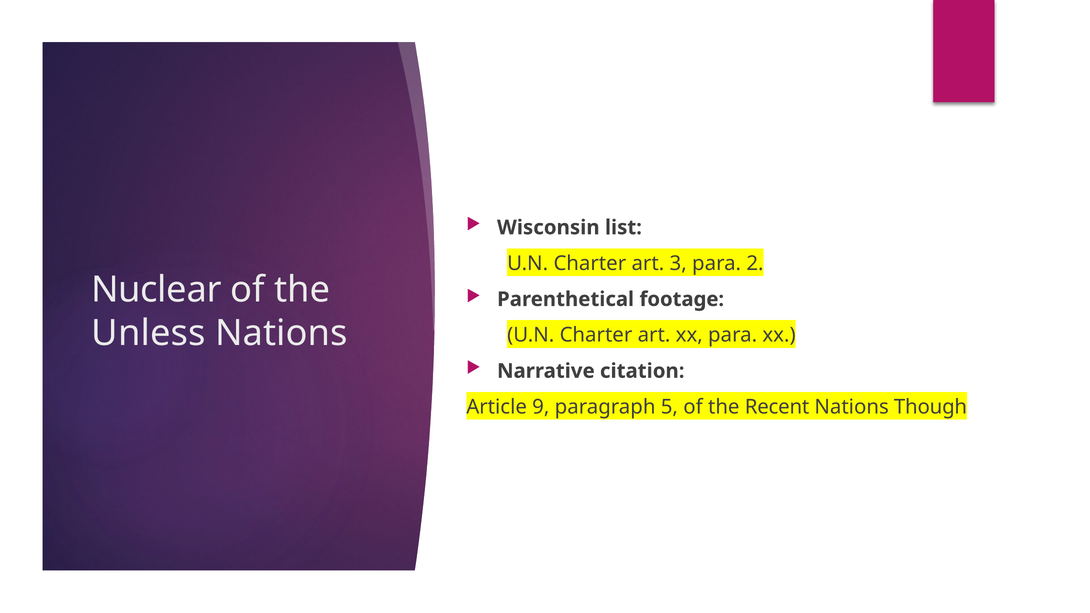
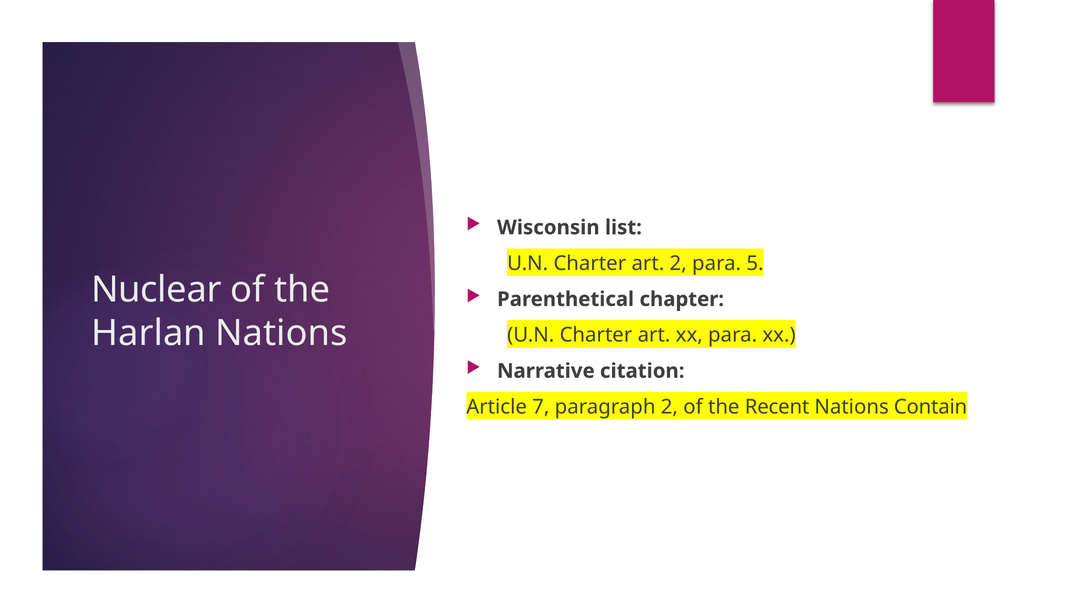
art 3: 3 -> 2 (678, 263)
2: 2 -> 5 (755, 263)
footage: footage -> chapter (682, 299)
Unless: Unless -> Harlan (149, 333)
9: 9 -> 7 (541, 407)
paragraph 5: 5 -> 2 (669, 407)
Though: Though -> Contain (931, 407)
